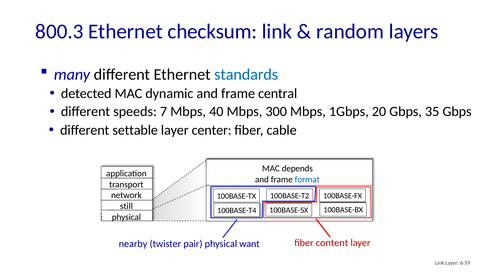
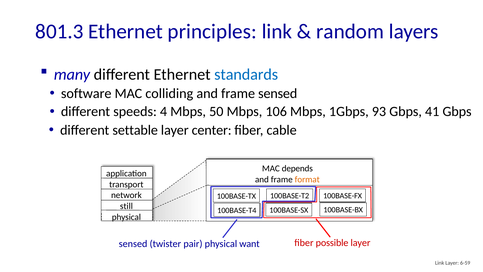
800.3: 800.3 -> 801.3 (59, 31)
checksum: checksum -> principles (212, 31)
detected: detected -> software (86, 93)
dynamic: dynamic -> colliding (169, 93)
frame central: central -> sensed (278, 93)
7: 7 -> 4 (164, 111)
40: 40 -> 50 (216, 111)
300: 300 -> 106 (276, 111)
20: 20 -> 93 (379, 111)
35: 35 -> 41 (432, 111)
format colour: blue -> orange (307, 179)
content: content -> possible (332, 243)
nearby: nearby -> sensed (133, 244)
